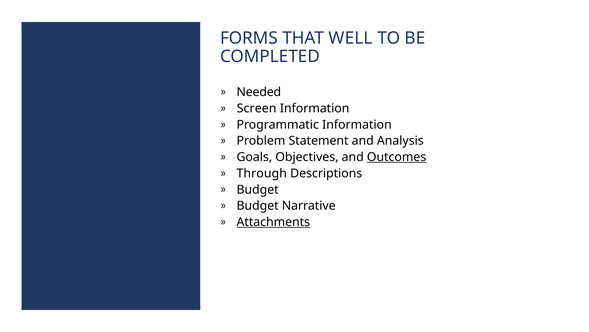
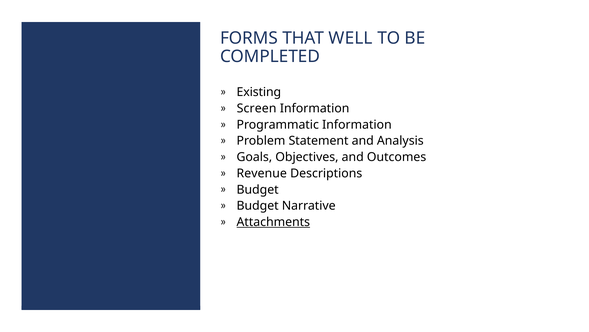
Needed: Needed -> Existing (259, 92)
Outcomes underline: present -> none (397, 157)
Through: Through -> Revenue (262, 173)
